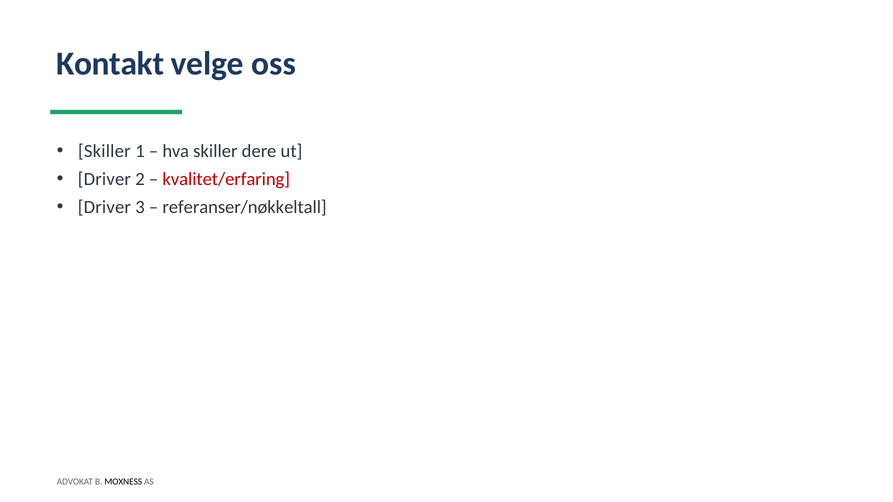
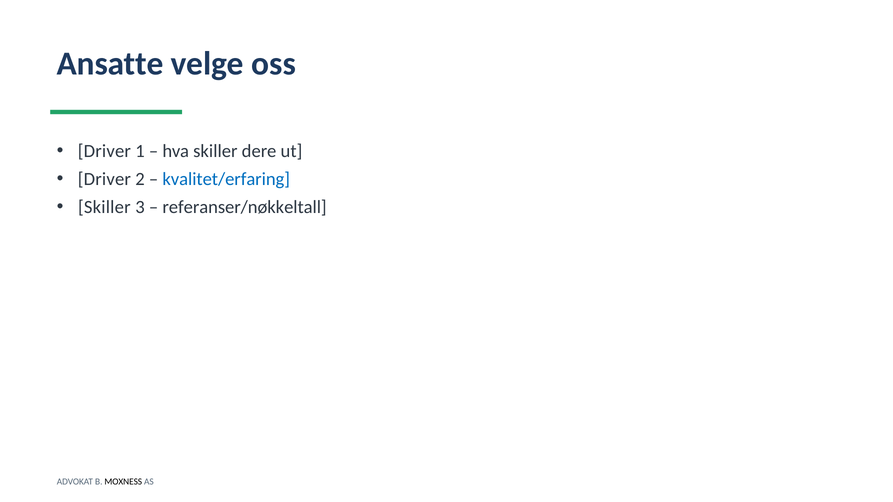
Kontakt: Kontakt -> Ansatte (110, 64)
Skiller: Skiller -> Driver (104, 151)
kvalitet/erfaring colour: red -> blue (226, 179)
Driver: Driver -> Skiller (104, 207)
